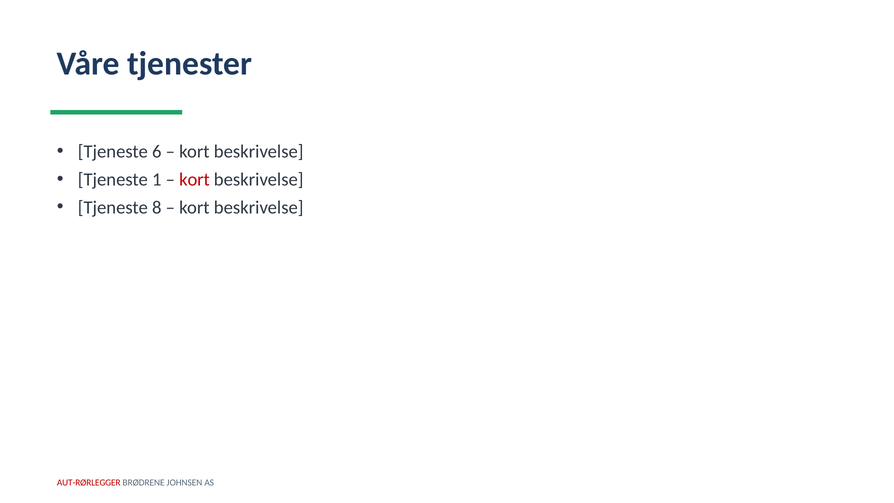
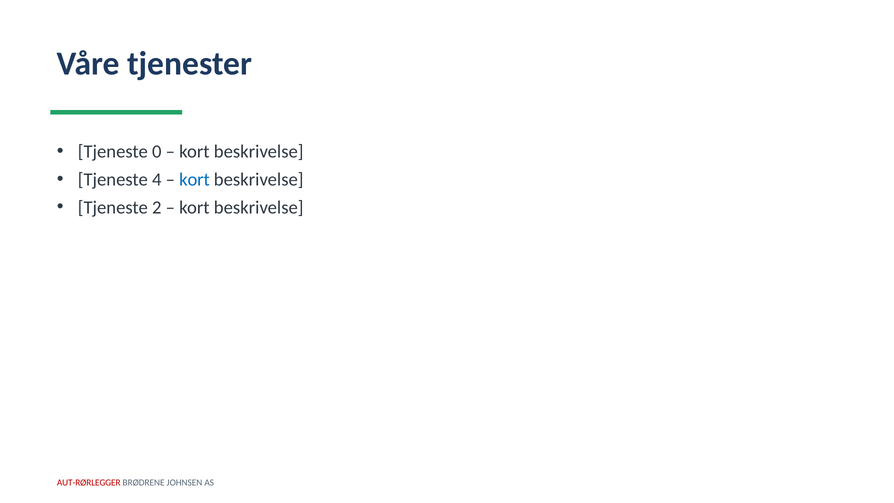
6: 6 -> 0 (157, 151)
1: 1 -> 4 (157, 179)
kort colour: red -> blue (194, 179)
8: 8 -> 2 (157, 207)
